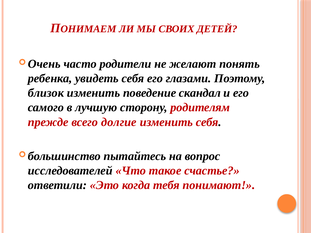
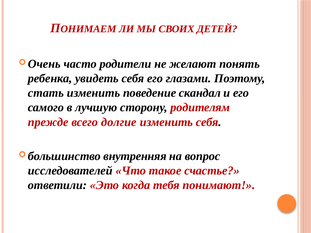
близок: близок -> стать (46, 93)
пытайтесь: пытайтесь -> внутренняя (135, 156)
